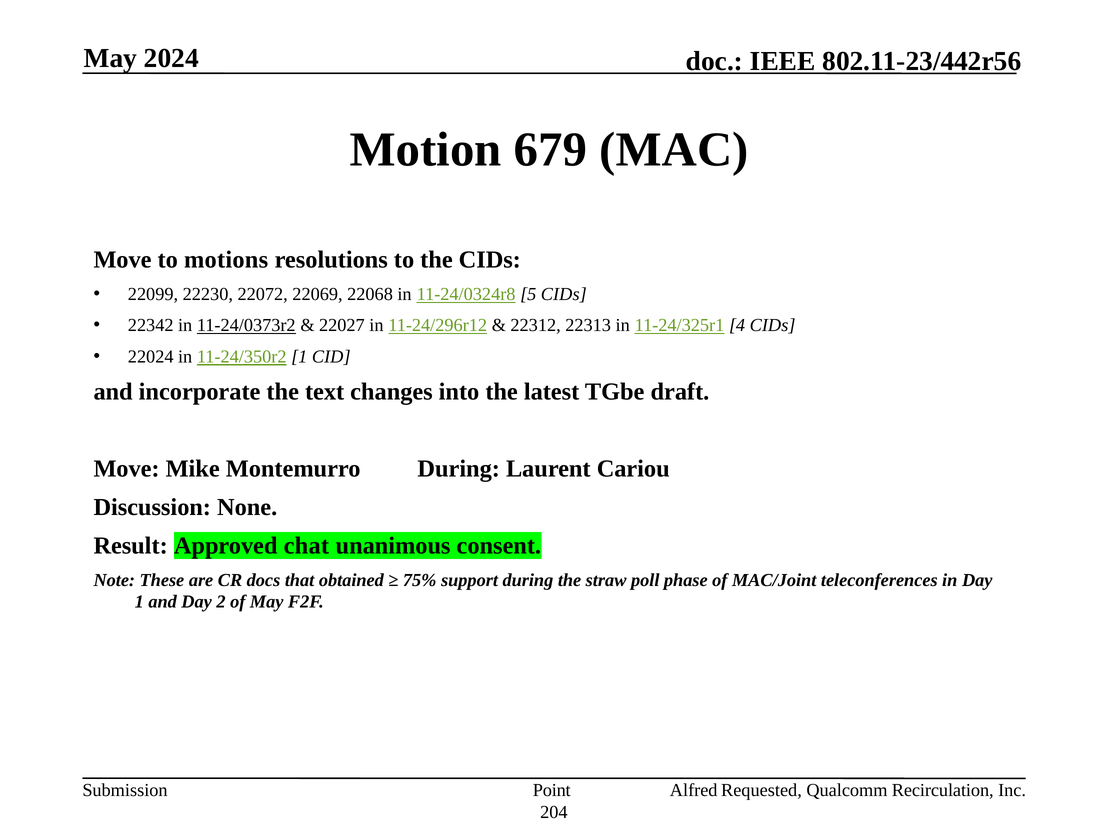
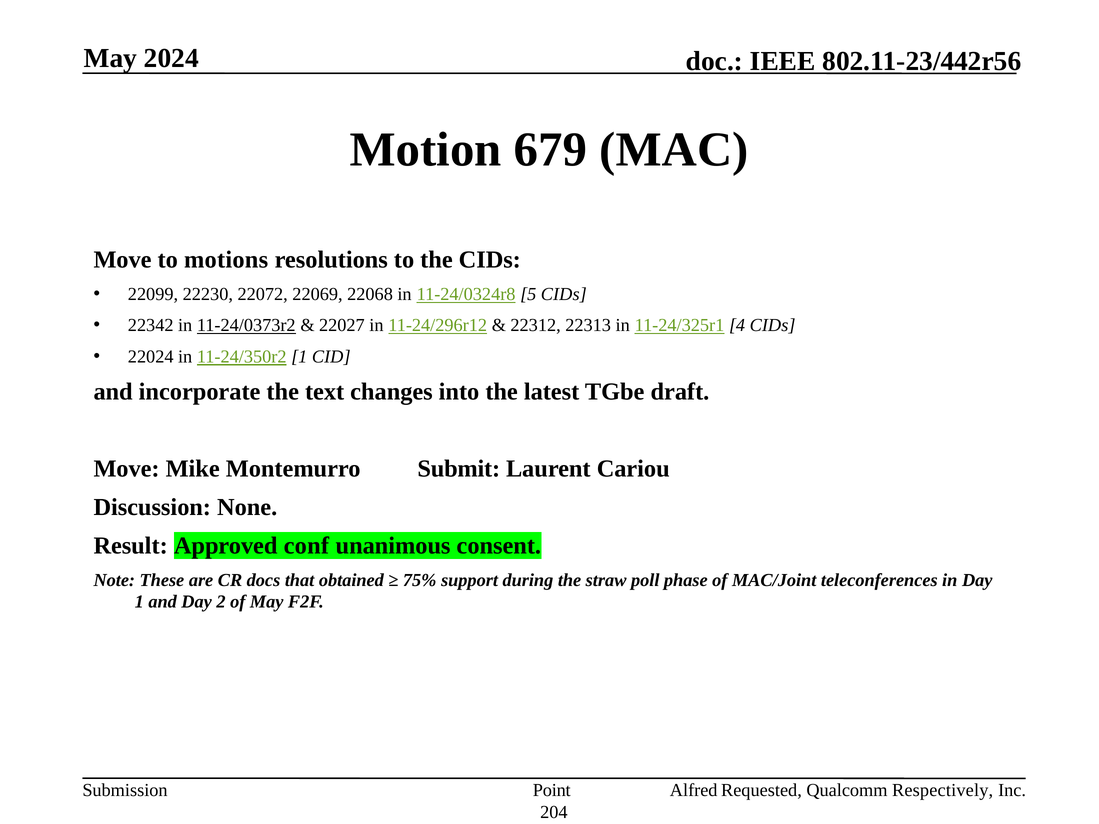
Montemurro During: During -> Submit (459, 469)
chat: chat -> conf (306, 546)
Recirculation: Recirculation -> Respectively (943, 791)
